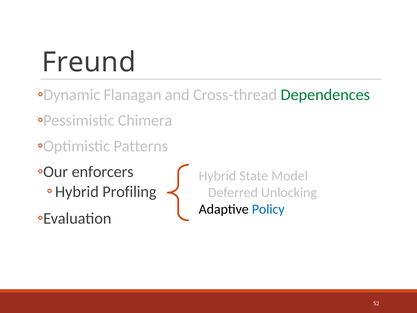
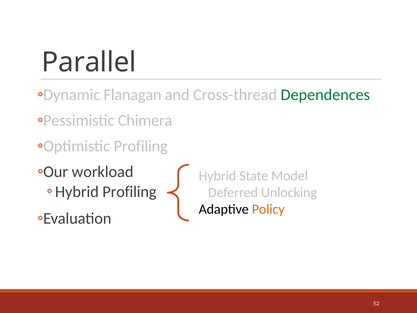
Freund: Freund -> Parallel (89, 62)
Patterns: Patterns -> Profiling (141, 146)
enforcers: enforcers -> workload (103, 172)
Policy colour: blue -> orange (268, 209)
